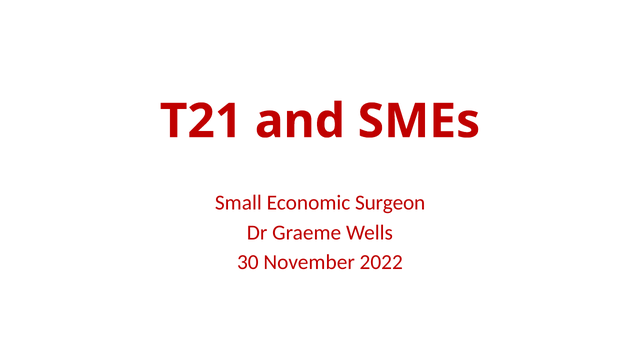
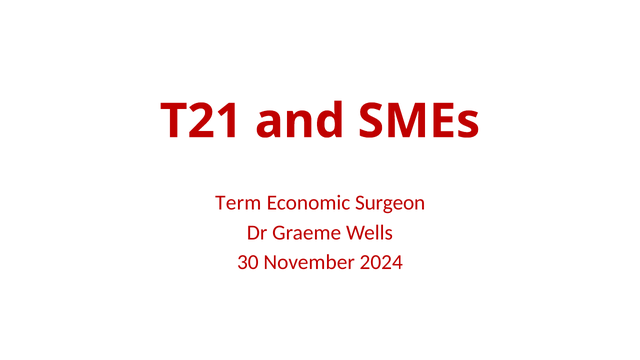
Small: Small -> Term (238, 203)
2022: 2022 -> 2024 (381, 262)
